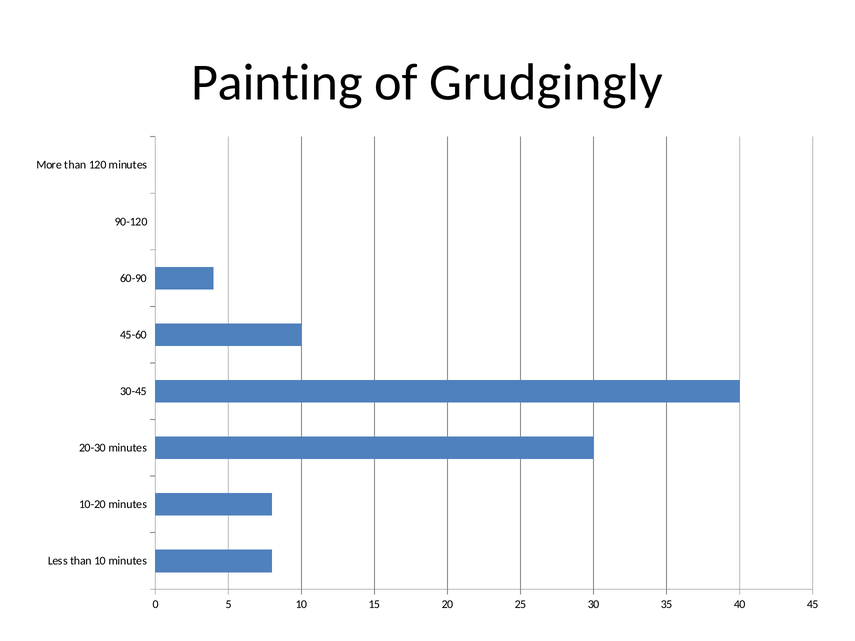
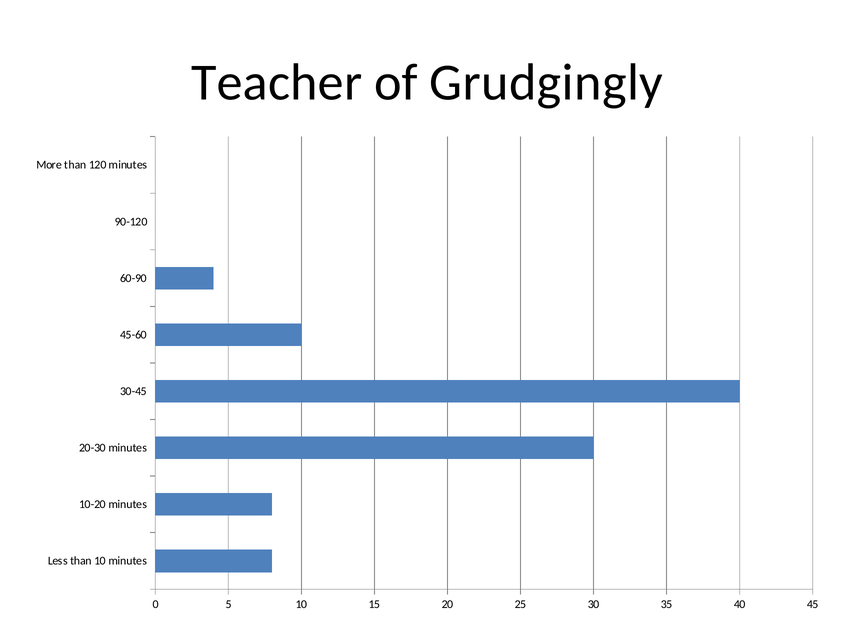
Painting: Painting -> Teacher (277, 83)
